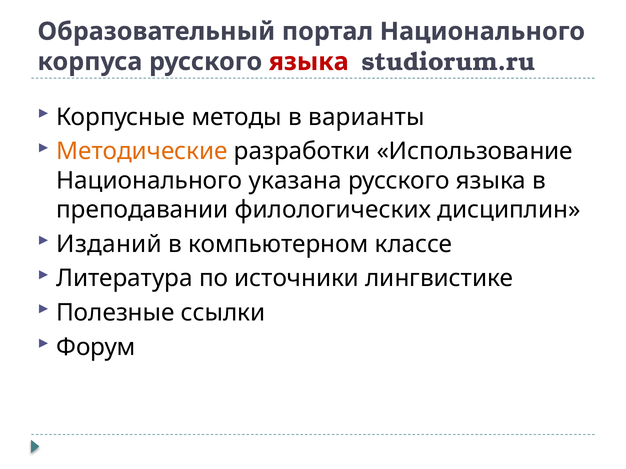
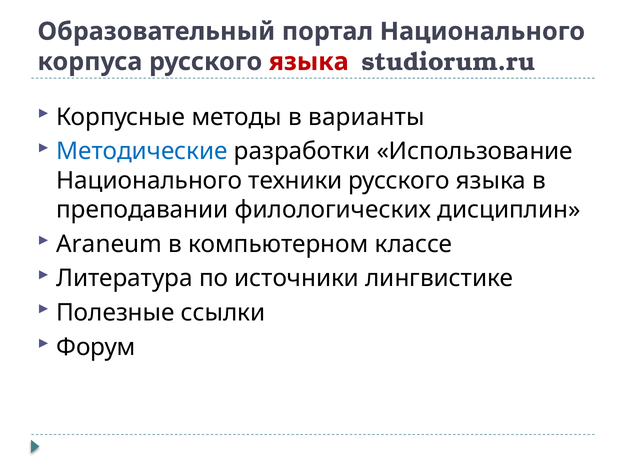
Методические colour: orange -> blue (142, 152)
указана: указана -> техники (295, 181)
Изданий: Изданий -> Araneum (109, 244)
